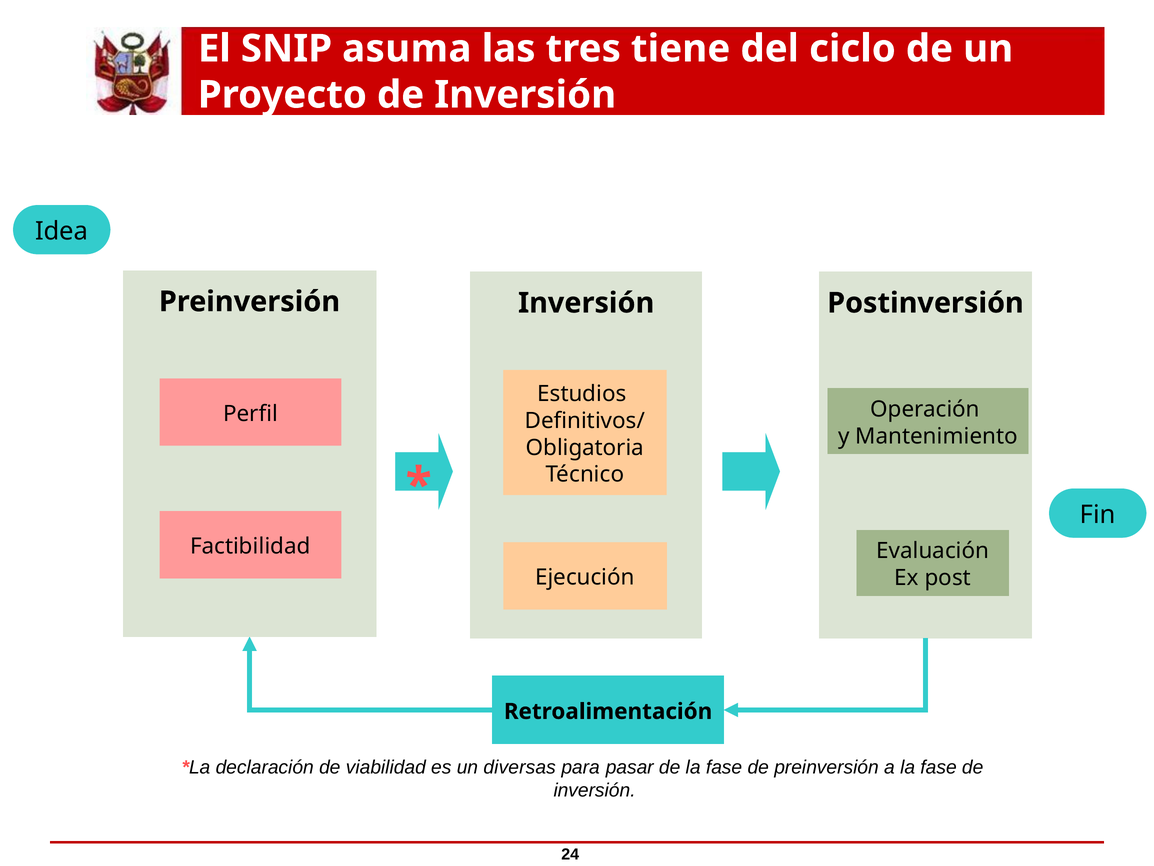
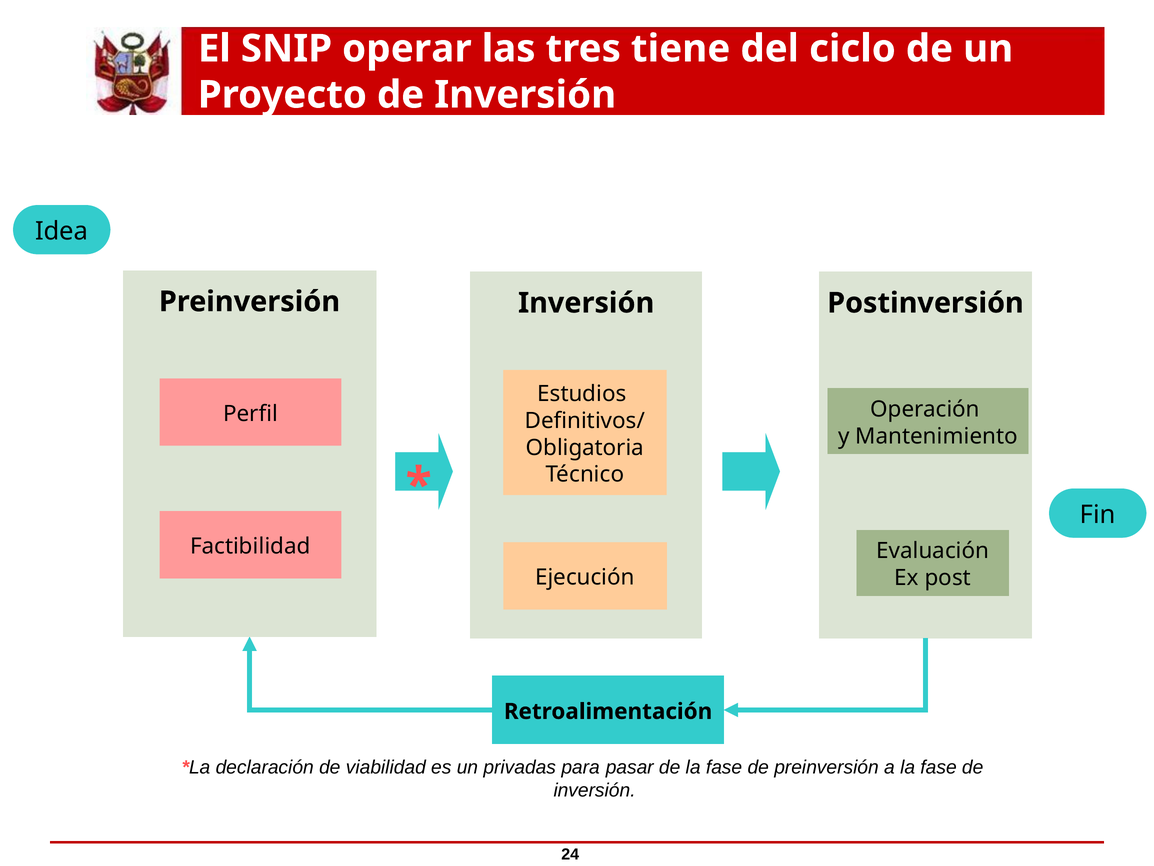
asuma: asuma -> operar (407, 49)
diversas: diversas -> privadas (520, 767)
